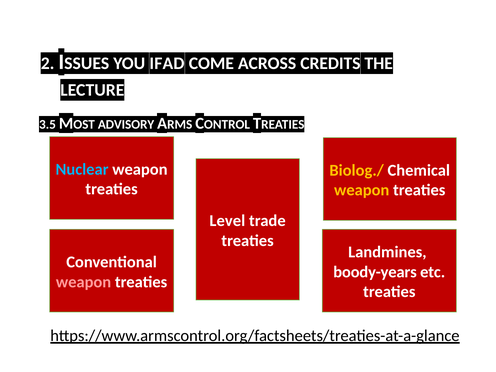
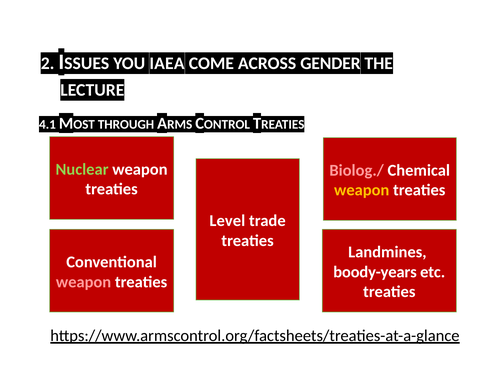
IFAD: IFAD -> IAEA (167, 63)
CREDITS: CREDITS -> GENDER (330, 63)
3.5: 3.5 -> 4.1 (47, 124)
ADVISORY: ADVISORY -> THROUGH (126, 124)
Nuclear colour: light blue -> light green (82, 169)
Biolog./ colour: yellow -> pink (357, 170)
